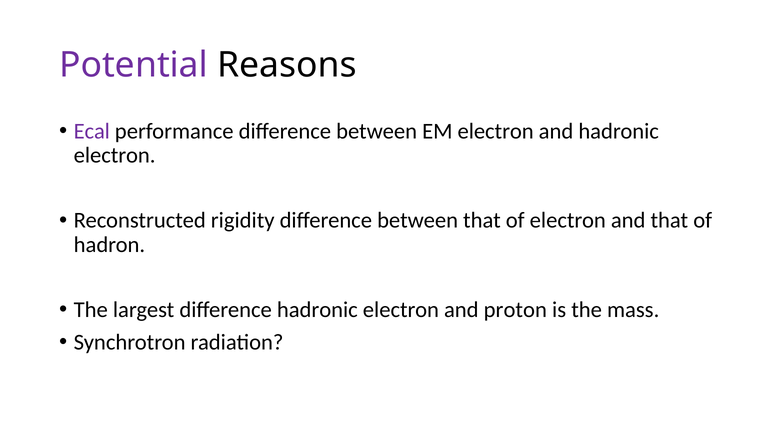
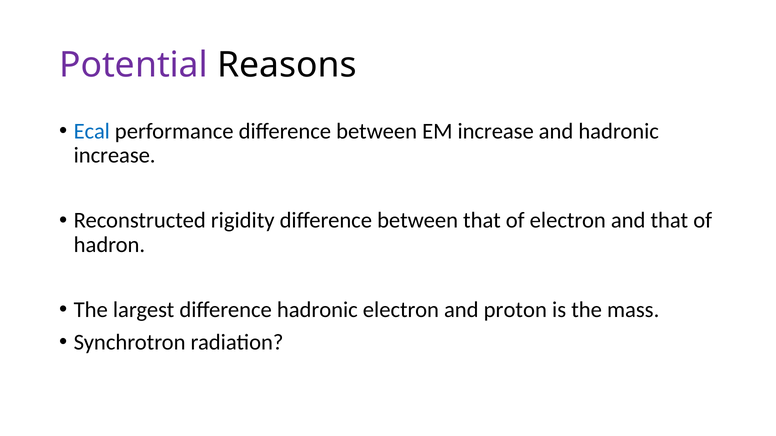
Ecal colour: purple -> blue (92, 131)
EM electron: electron -> increase (496, 131)
electron: electron -> increase (115, 156)
